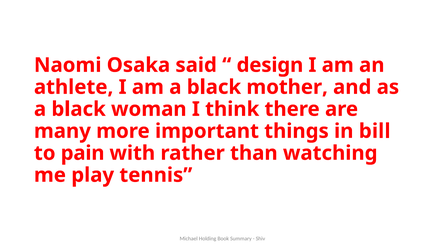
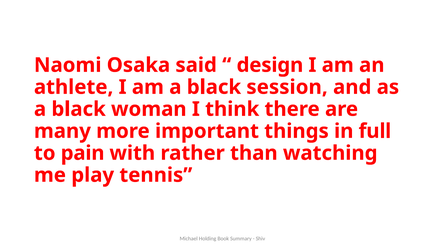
mother: mother -> session (287, 87)
bill: bill -> full (375, 131)
